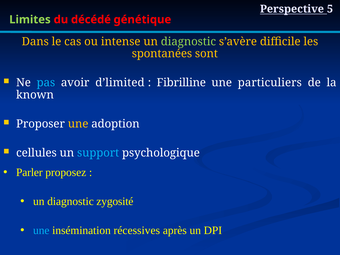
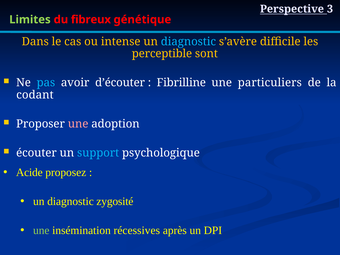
5: 5 -> 3 (330, 9)
décédé: décédé -> fibreux (91, 20)
diagnostic colour: light green -> light blue (188, 42)
spontanées: spontanées -> perceptible (162, 54)
d’limited: d’limited -> d’écouter (120, 83)
known: known -> codant (35, 95)
une colour: yellow -> pink (78, 124)
cellules: cellules -> écouter (36, 153)
Parler: Parler -> Acide (29, 172)
une colour: light blue -> light green (41, 230)
